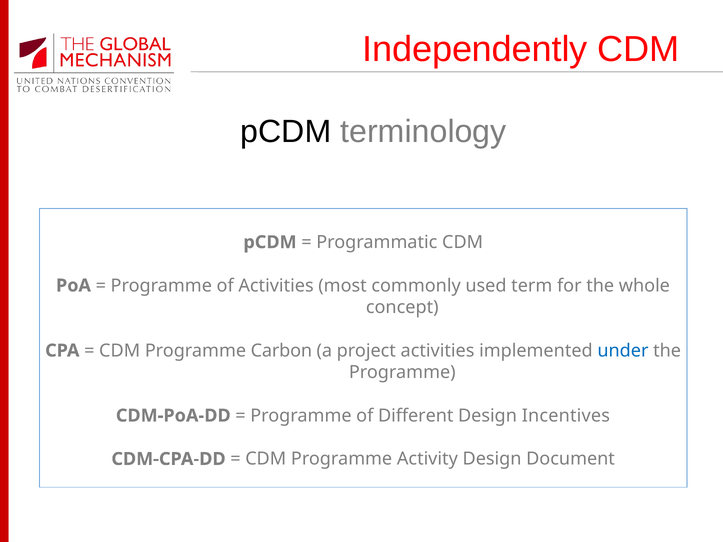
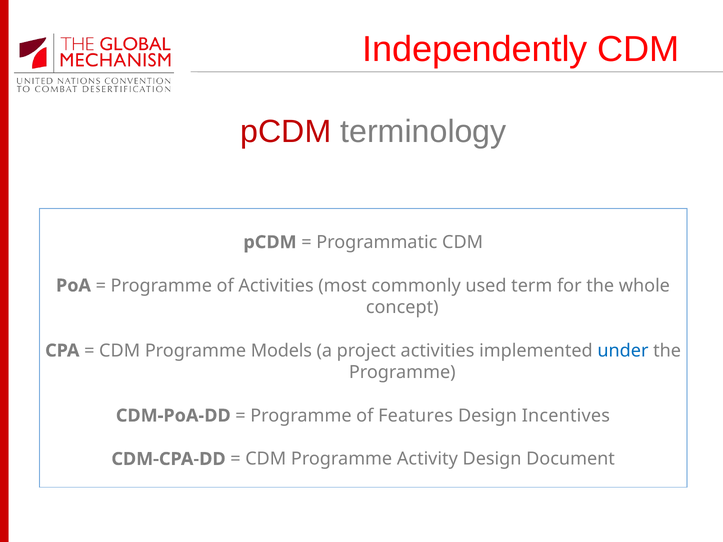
pCDM colour: black -> red (286, 132)
Carbon: Carbon -> Models (281, 351)
Different: Different -> Features (416, 416)
